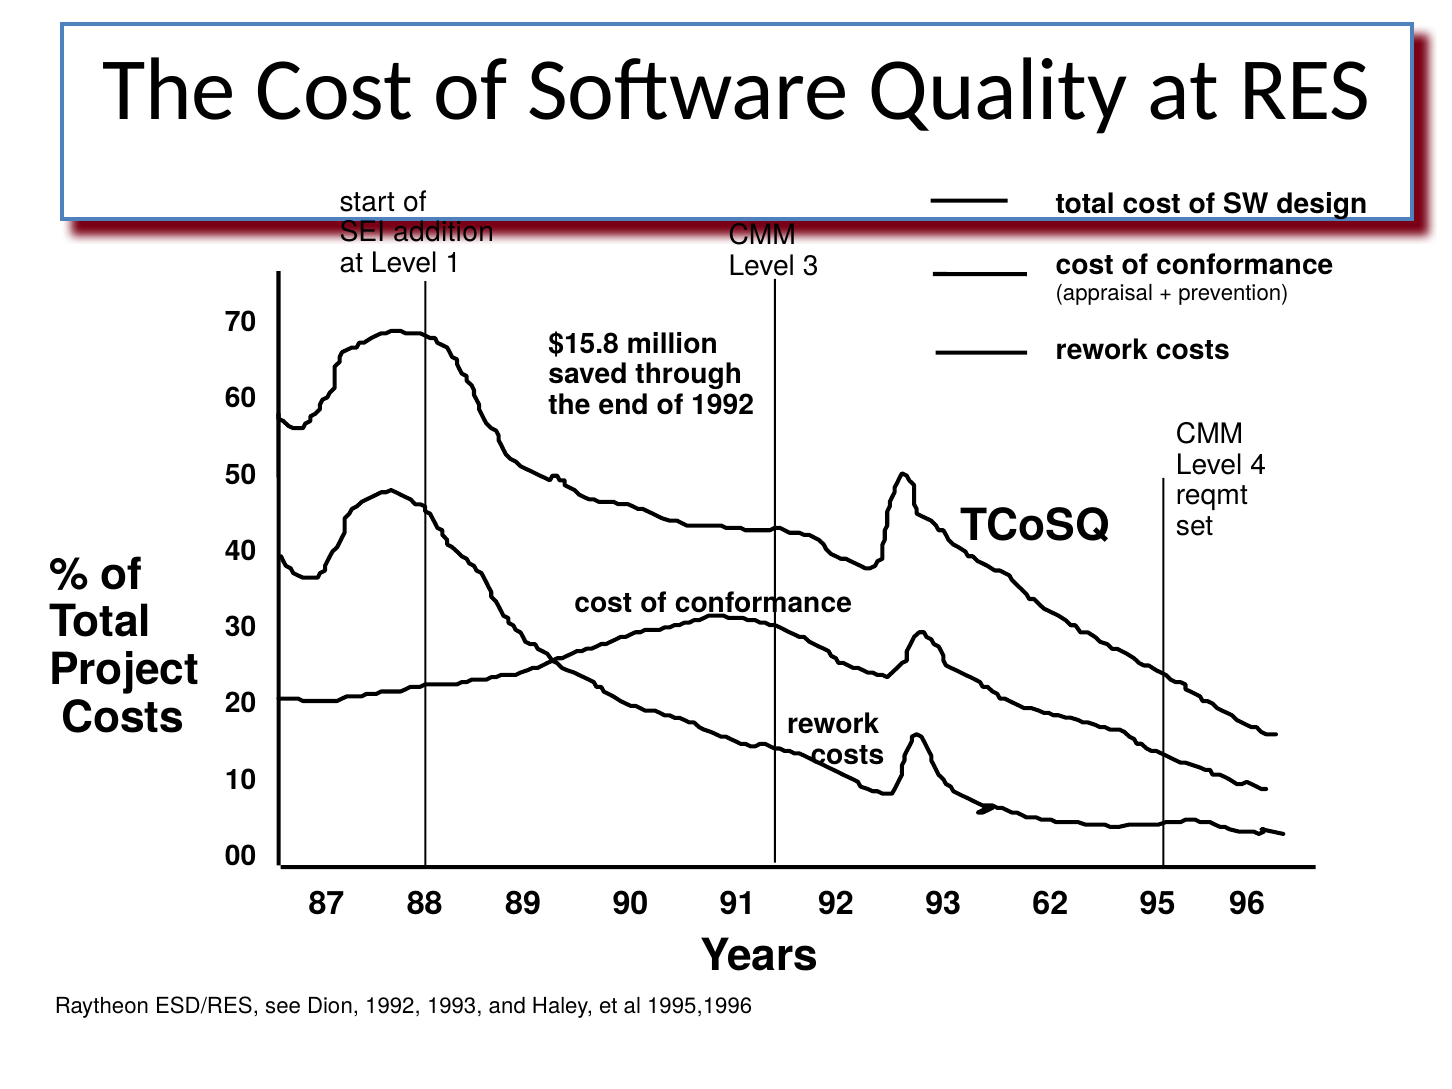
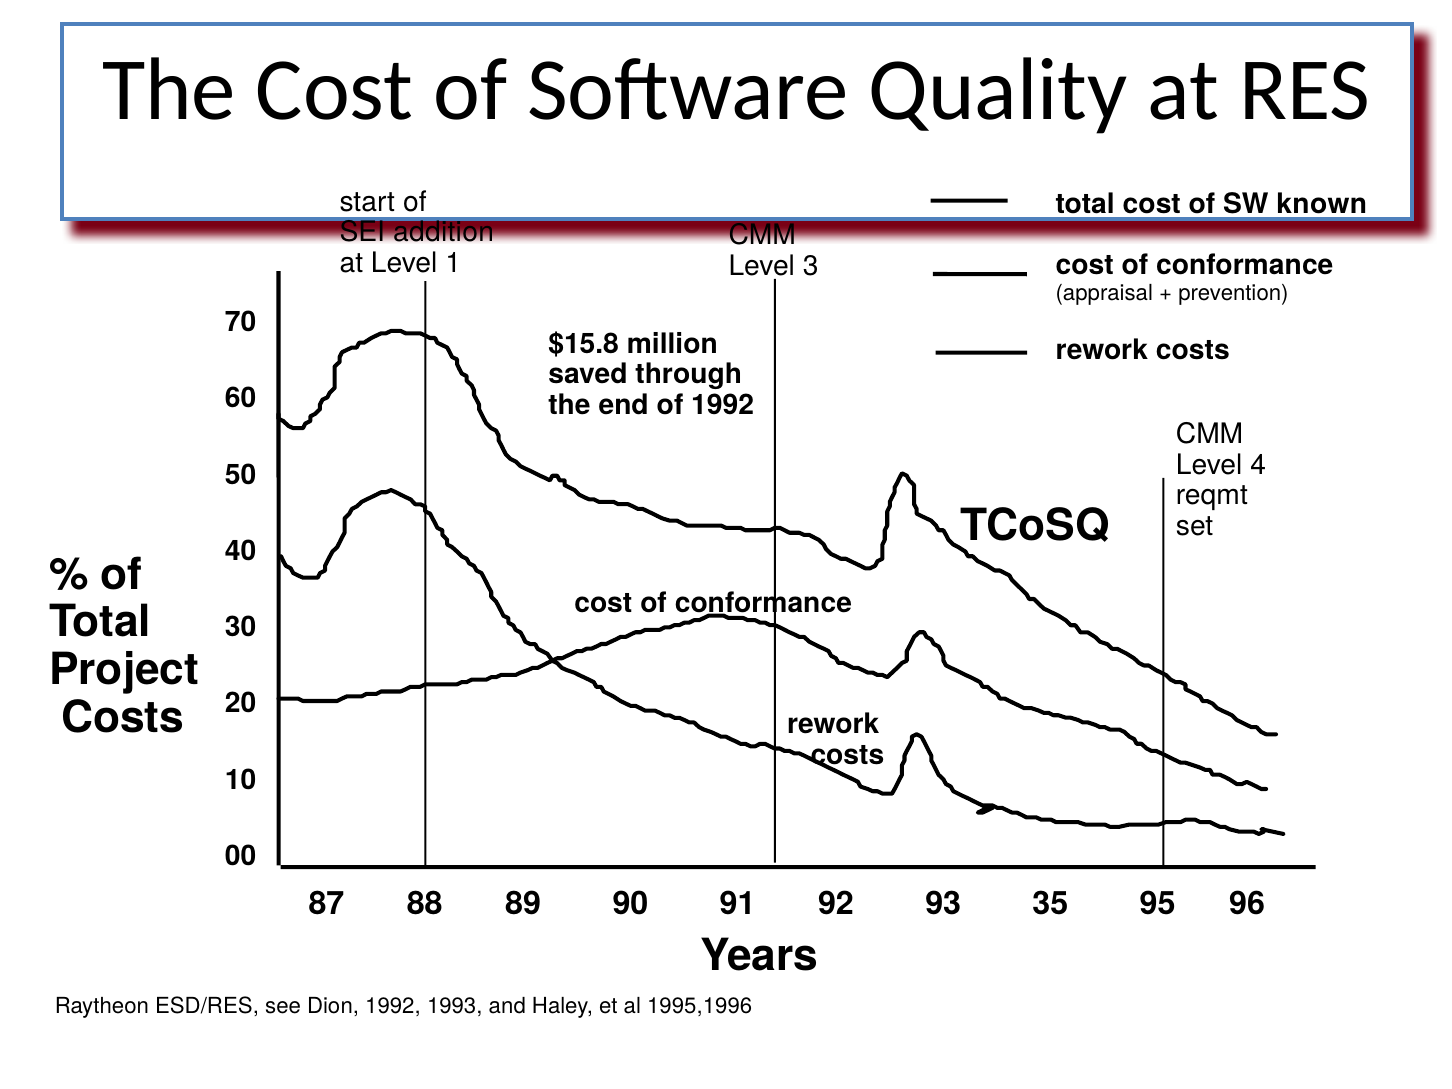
design: design -> known (1322, 204)
62: 62 -> 35 (1050, 904)
